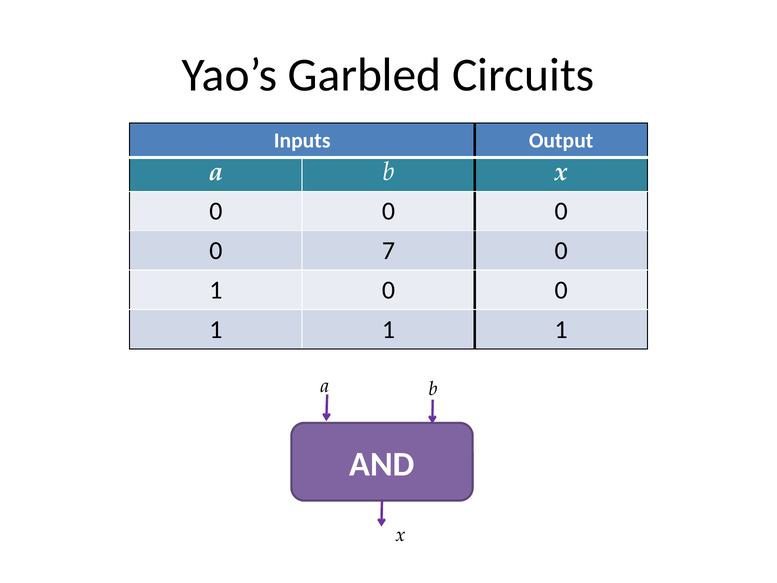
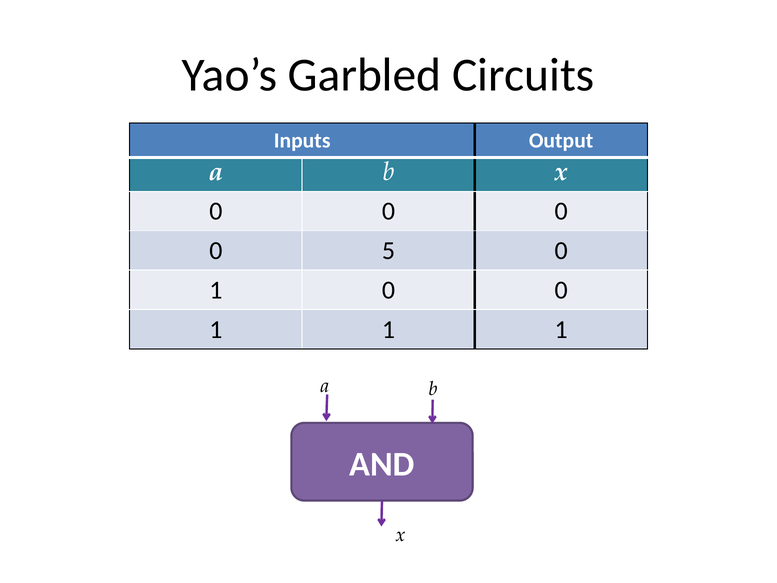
7: 7 -> 5 (388, 251)
